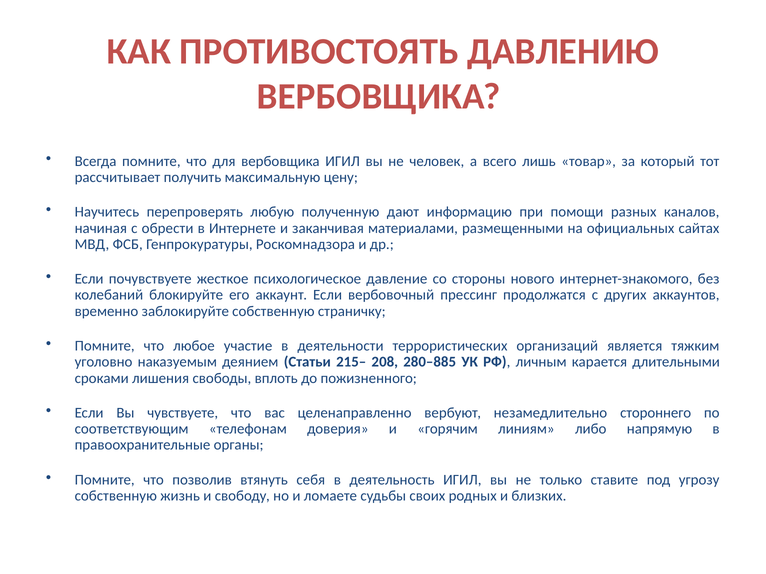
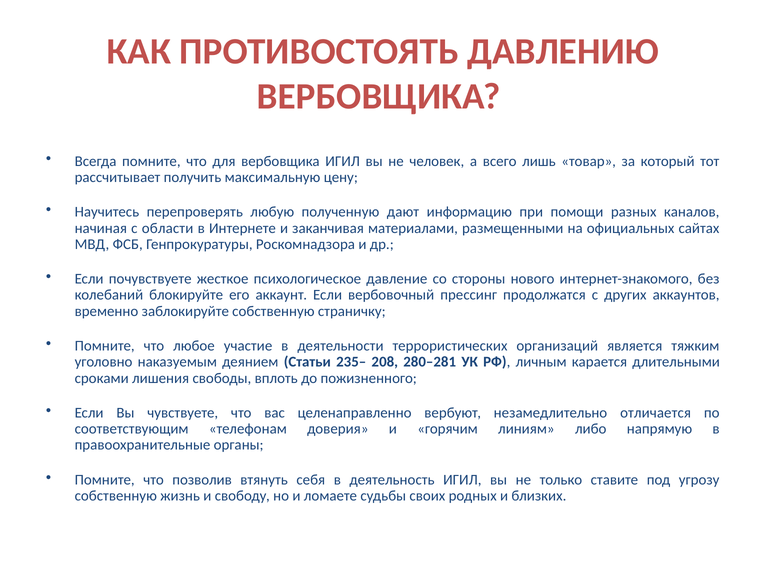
обрести: обрести -> области (168, 228)
215–: 215– -> 235– (351, 362)
280–885: 280–885 -> 280–281 (430, 362)
стороннего: стороннего -> отличается (656, 413)
